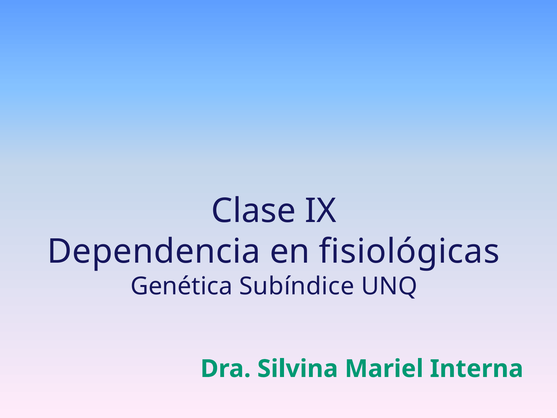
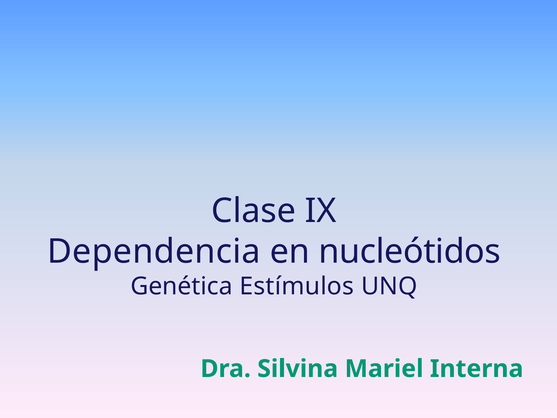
fisiológicas: fisiológicas -> nucleótidos (410, 252)
Subíndice: Subíndice -> Estímulos (297, 286)
